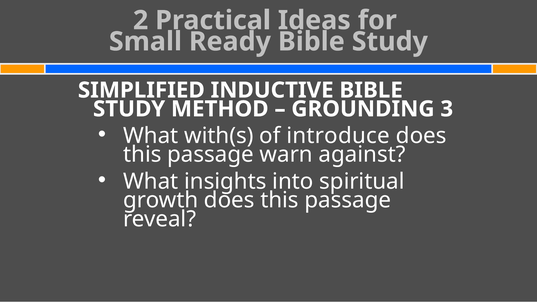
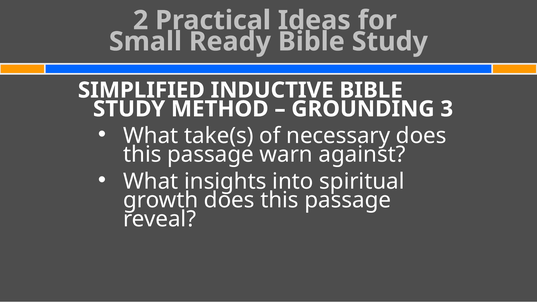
with(s: with(s -> take(s (219, 136)
introduce: introduce -> necessary (338, 136)
